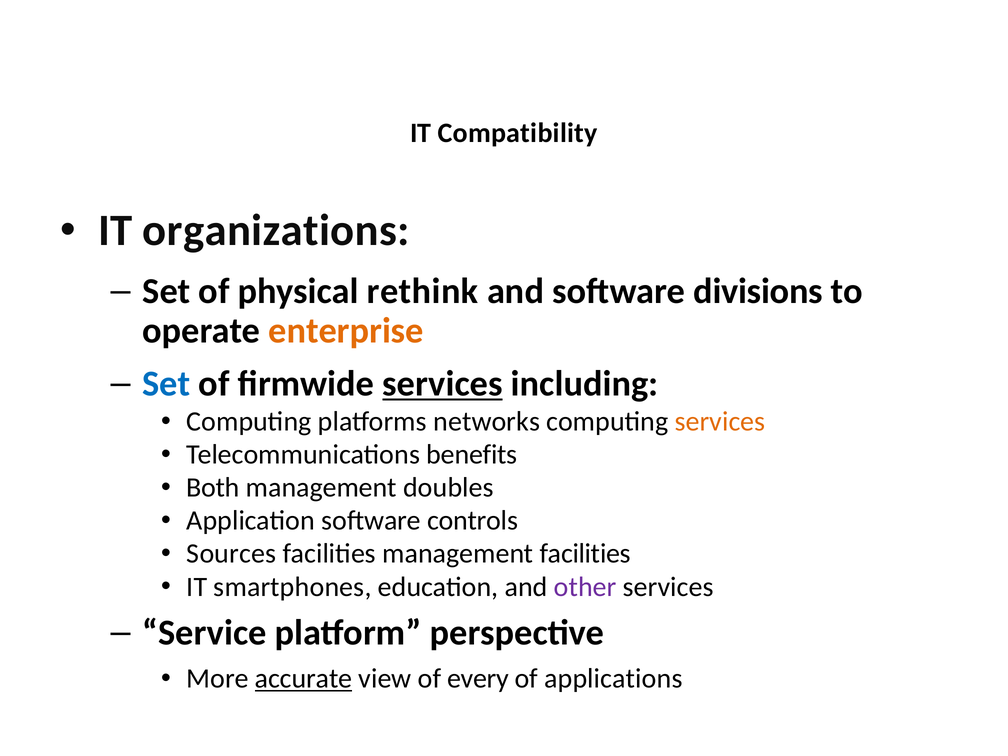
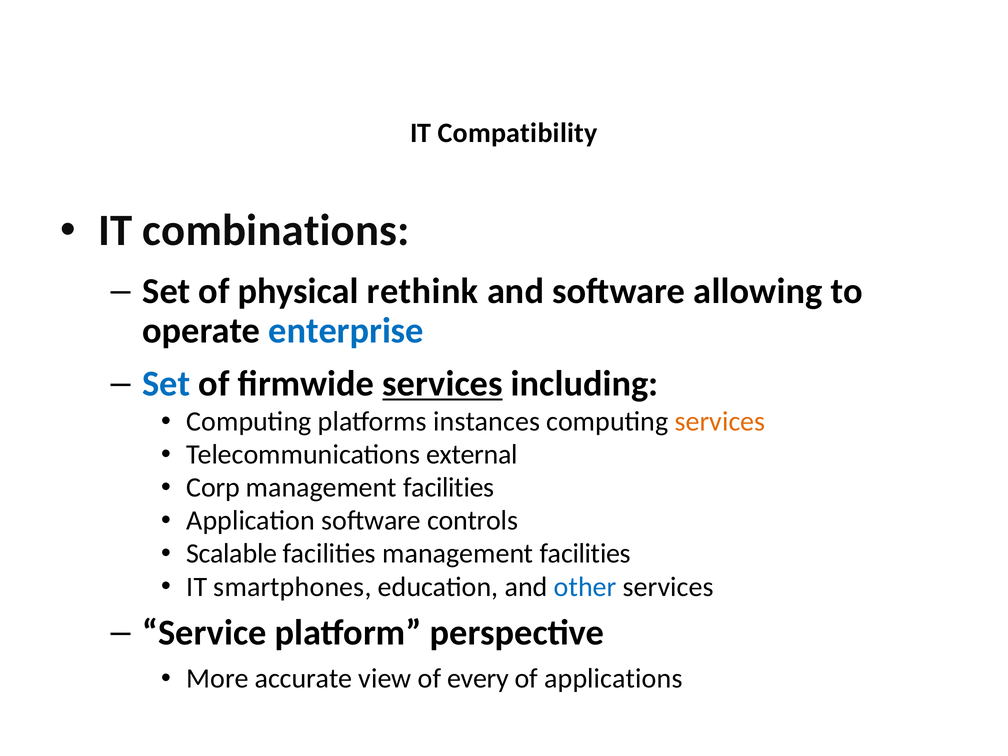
organizations: organizations -> combinations (276, 231)
divisions: divisions -> allowing (758, 291)
enterprise colour: orange -> blue (346, 331)
networks: networks -> instances (487, 421)
benefits: benefits -> external (472, 455)
Both: Both -> Corp (213, 488)
doubles: doubles -> facilities (449, 488)
Sources: Sources -> Scalable (232, 554)
other colour: purple -> blue (585, 587)
accurate underline: present -> none (304, 679)
